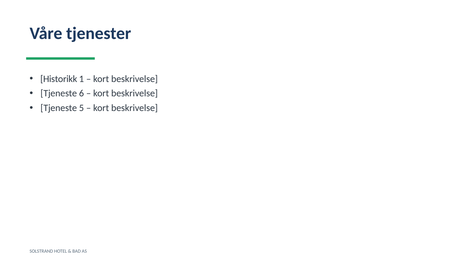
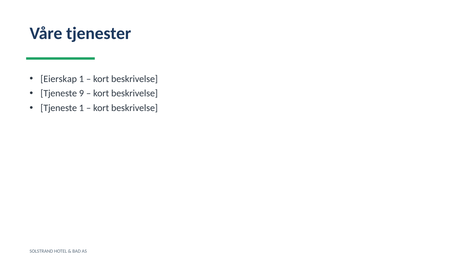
Historikk: Historikk -> Eierskap (59, 79)
6: 6 -> 9 (82, 93)
Tjeneste 5: 5 -> 1 (82, 108)
